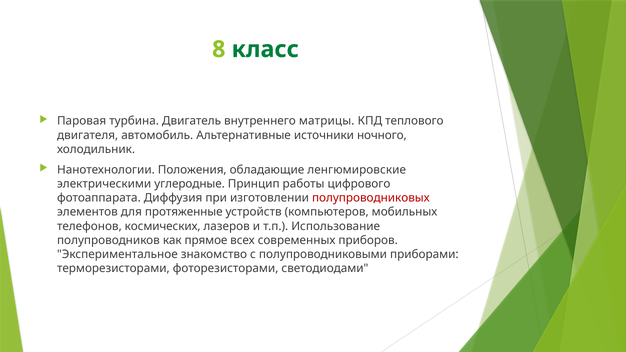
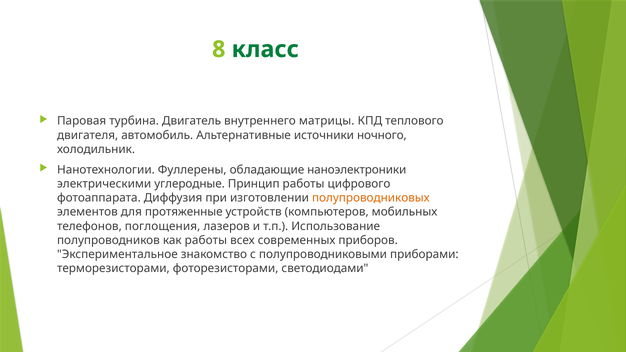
Положения: Положения -> Фуллерены (192, 170)
ленгюмировские: ленгюмировские -> наноэлектроники (357, 170)
полупроводниковых colour: red -> orange (371, 198)
космических: космических -> поглощения (163, 226)
как прямое: прямое -> работы (206, 240)
